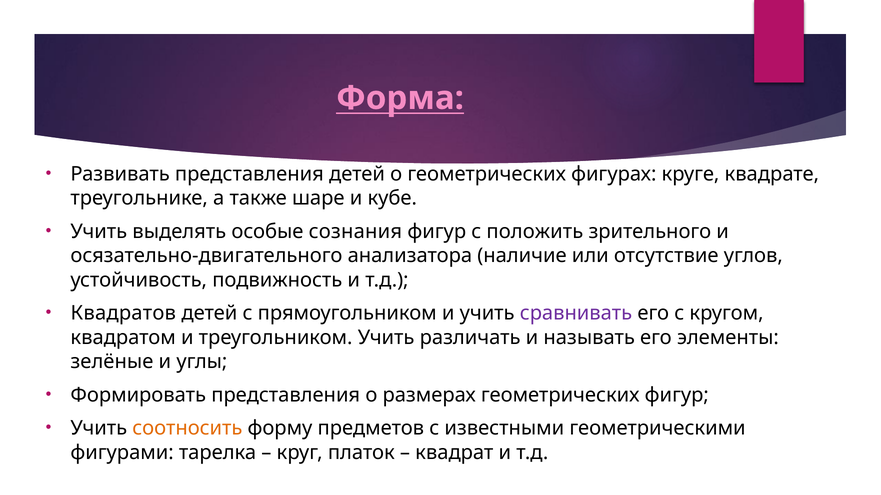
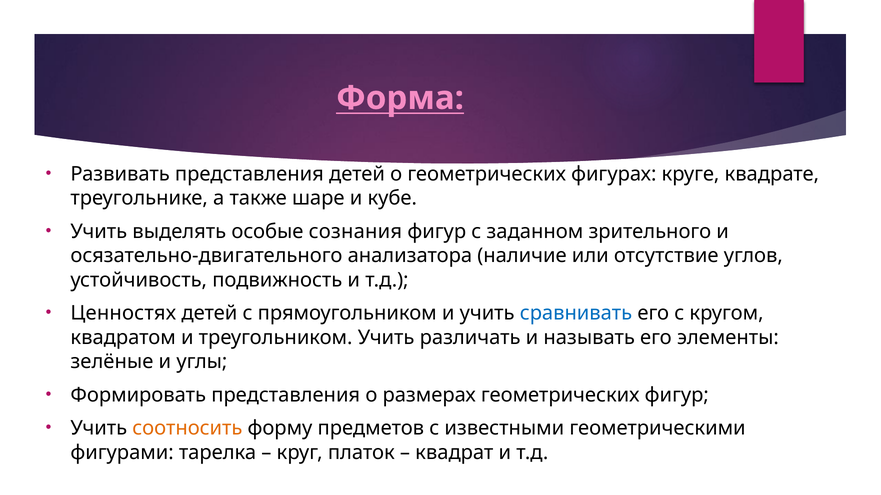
положить: положить -> заданном (535, 232)
Квадратов: Квадратов -> Ценностях (123, 314)
сравнивать colour: purple -> blue (576, 314)
